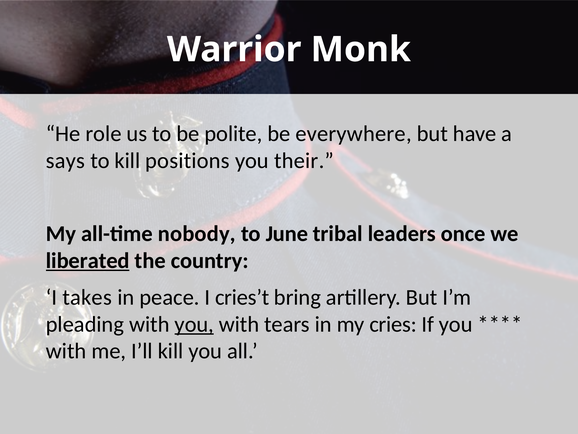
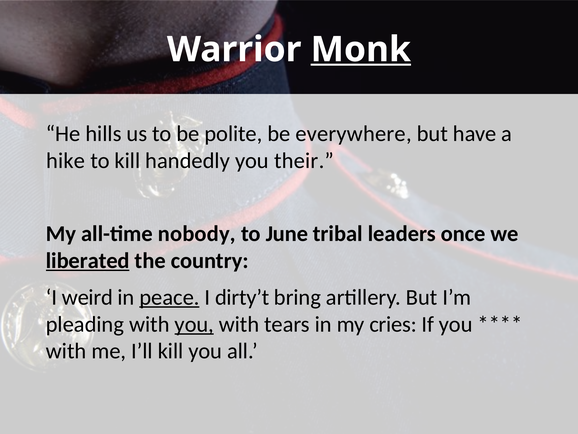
Monk underline: none -> present (361, 49)
role: role -> hills (103, 134)
says: says -> hike (66, 160)
positions: positions -> handedly (188, 160)
takes: takes -> weird (87, 297)
peace underline: none -> present (169, 297)
cries’t: cries’t -> dirty’t (242, 297)
